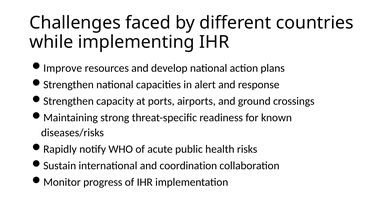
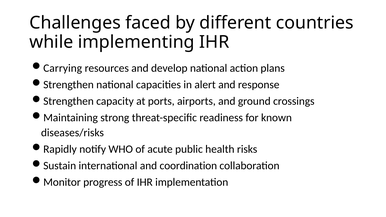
Improve: Improve -> Carrying (63, 68)
